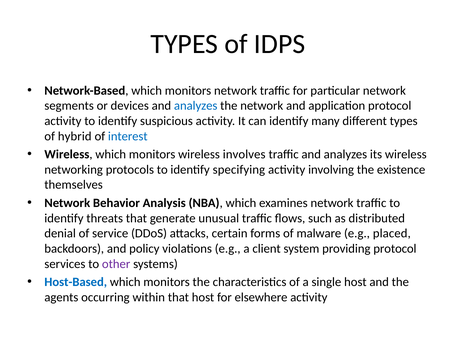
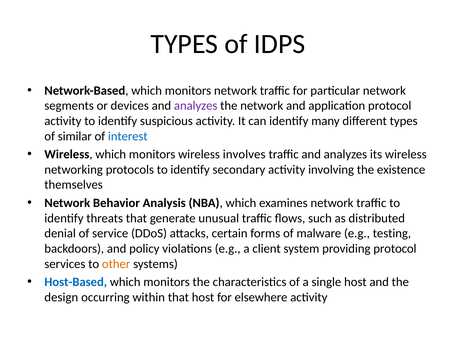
analyzes colour: blue -> purple (196, 106)
hybrid: hybrid -> similar (75, 136)
specifying: specifying -> secondary (239, 170)
placed: placed -> testing (392, 233)
other colour: purple -> orange (116, 264)
agents: agents -> design (61, 297)
